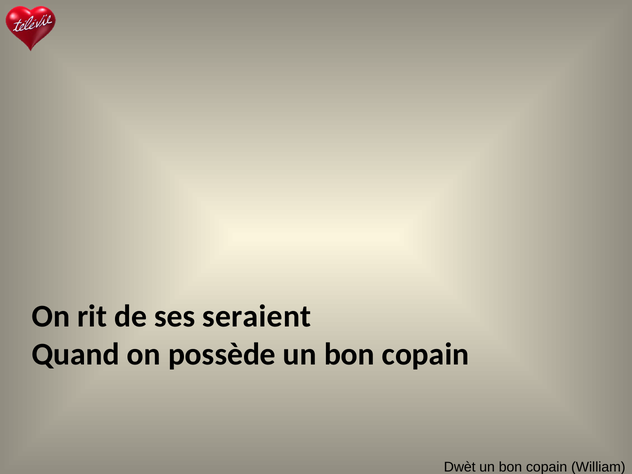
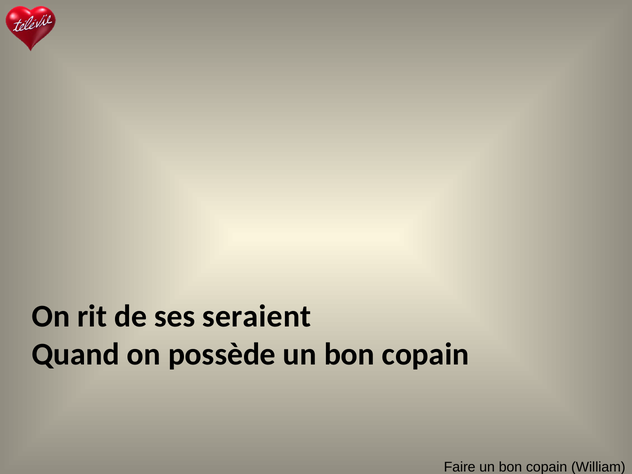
Dwèt: Dwèt -> Faire (460, 467)
